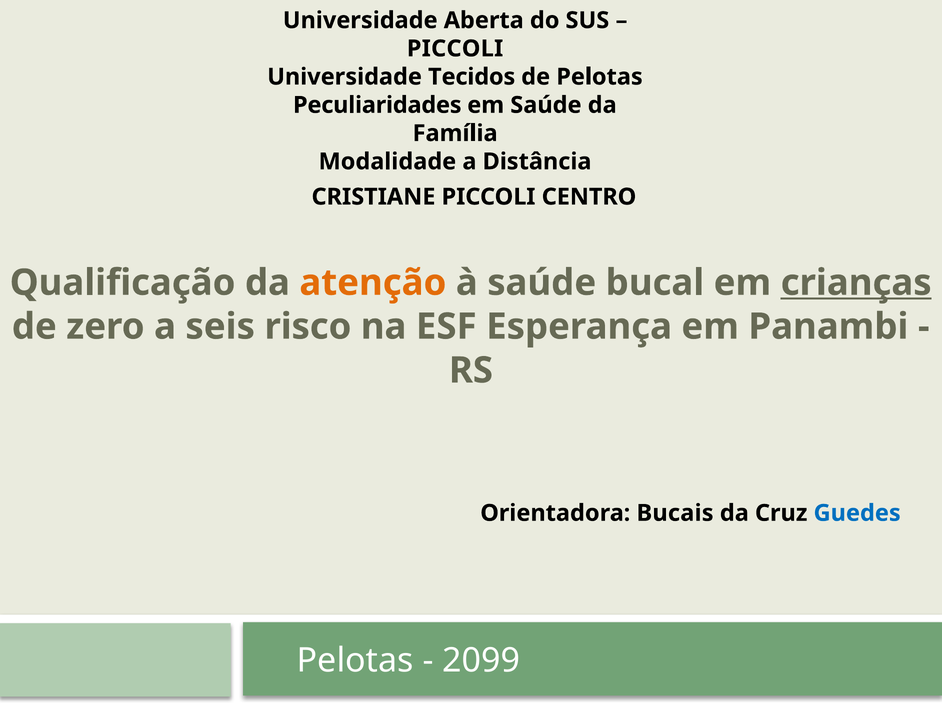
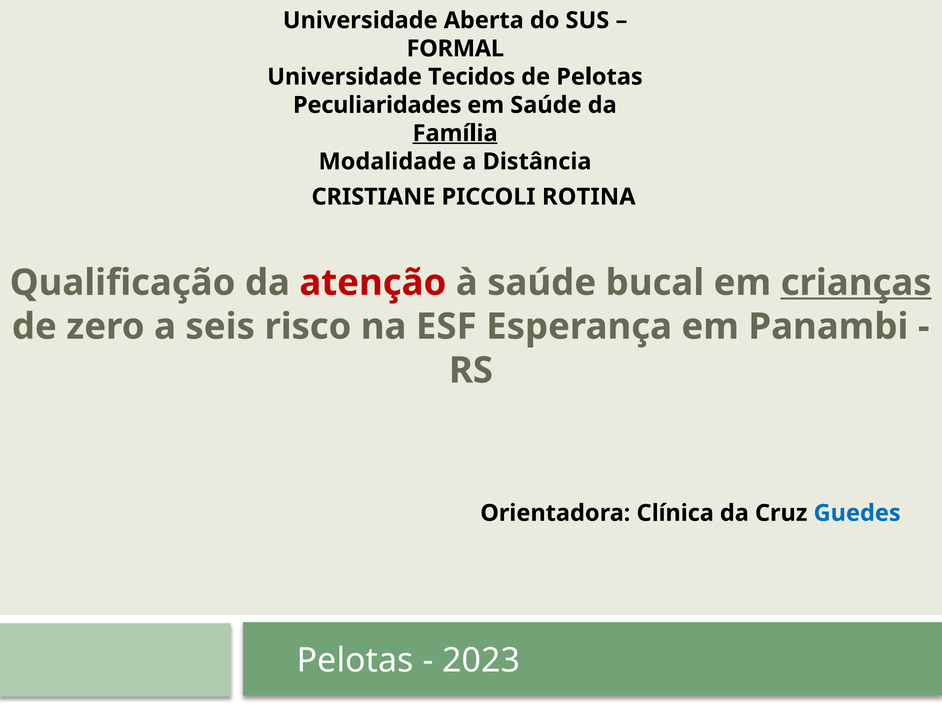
PICCOLI: PICCOLI -> FORMAL (455, 49)
Família underline: none -> present (455, 133)
CENTRO: CENTRO -> ROTINA (589, 197)
atenção colour: orange -> red (373, 283)
Bucais: Bucais -> Clínica (675, 513)
2099: 2099 -> 2023 (481, 661)
